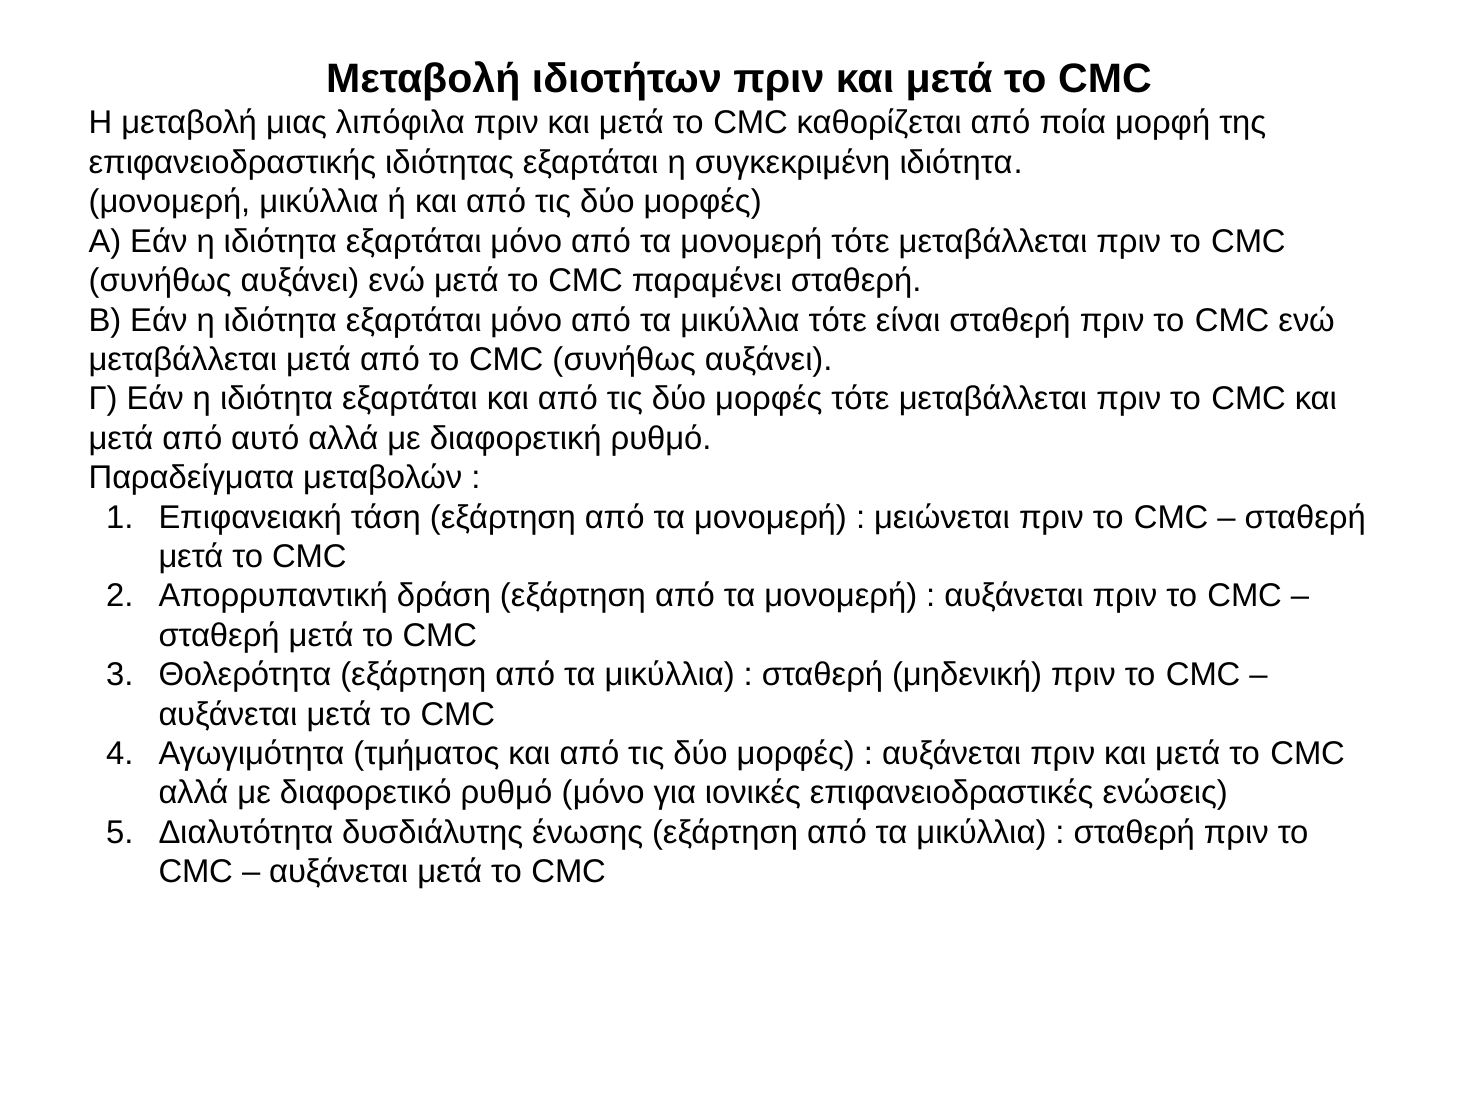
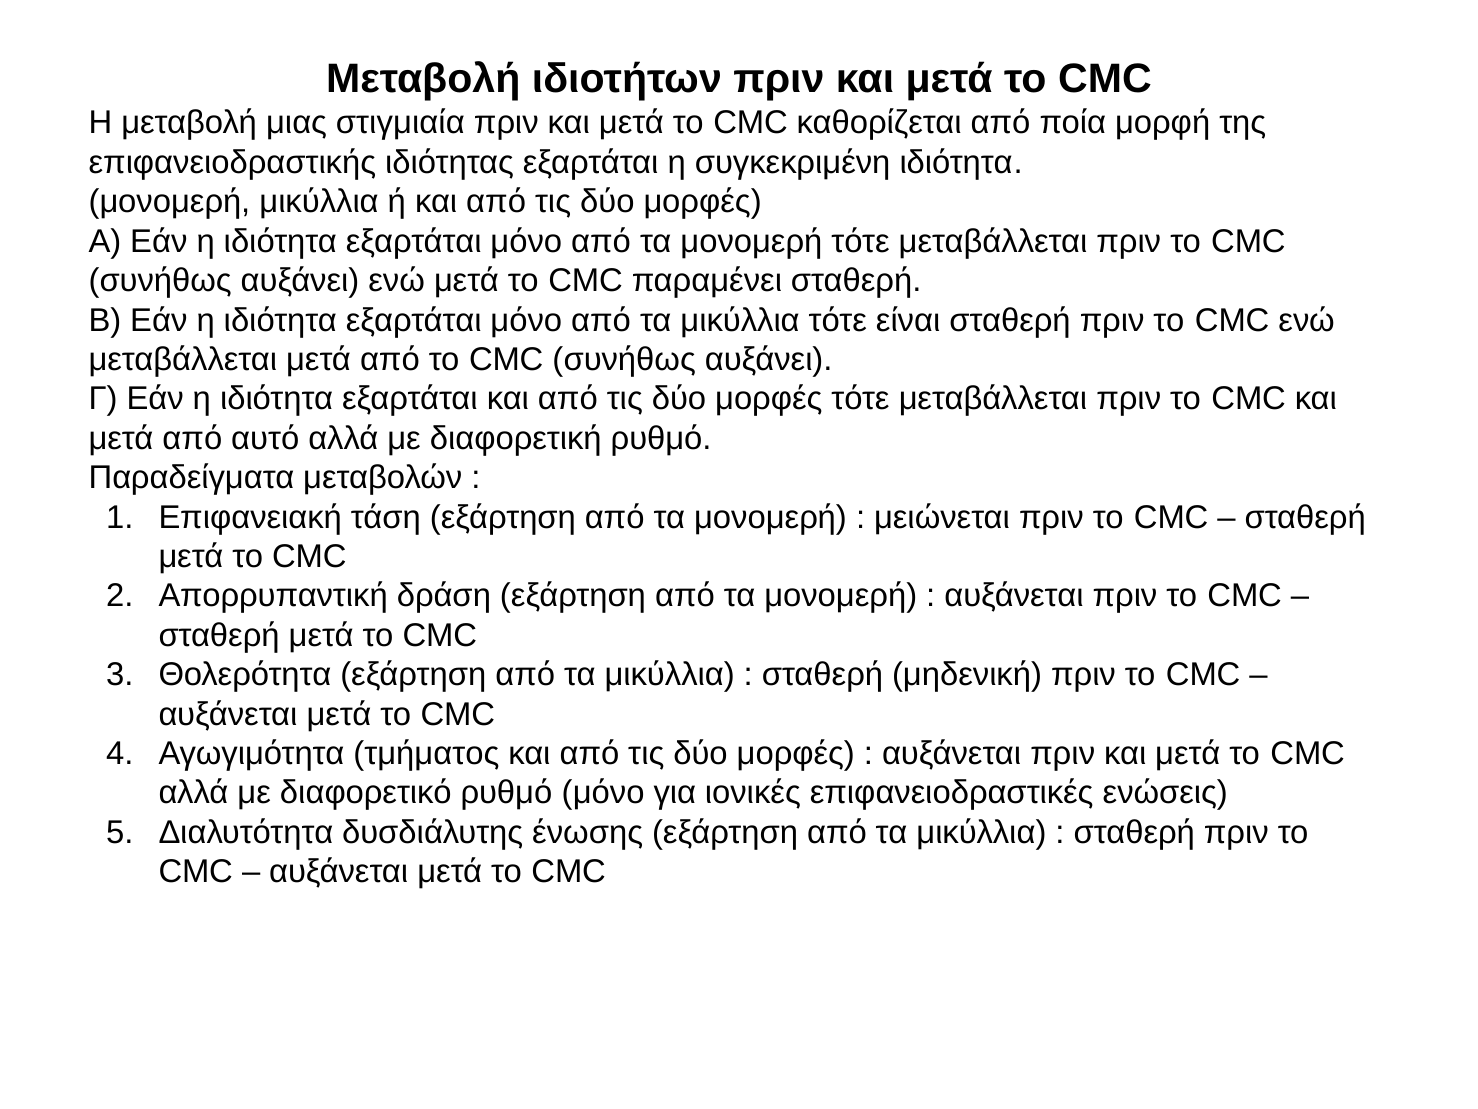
λιπόφιλα: λιπόφιλα -> στιγμιαία (400, 123)
